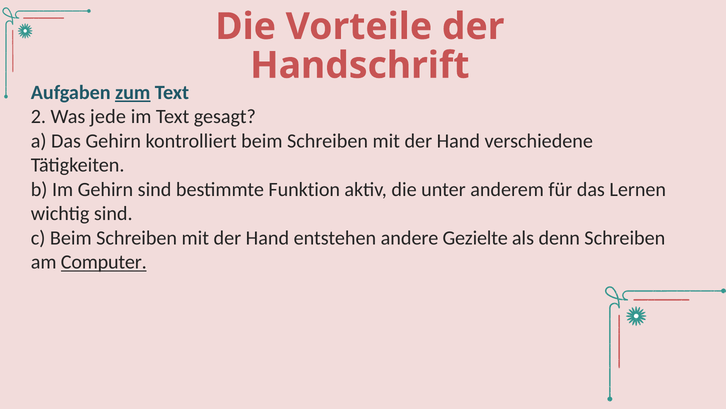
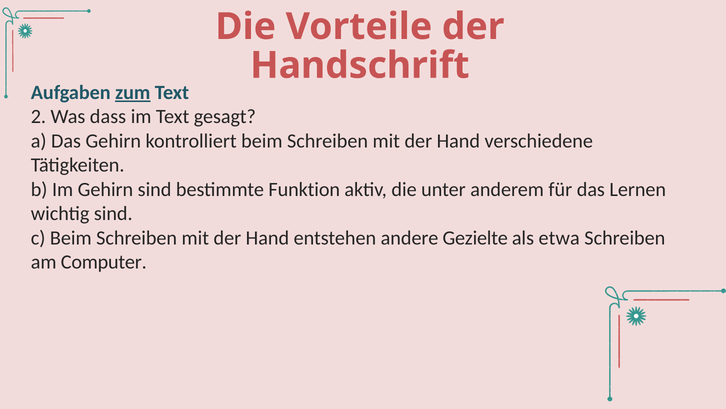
jede: jede -> dass (108, 117)
denn: denn -> etwa (559, 238)
Computer underline: present -> none (104, 262)
